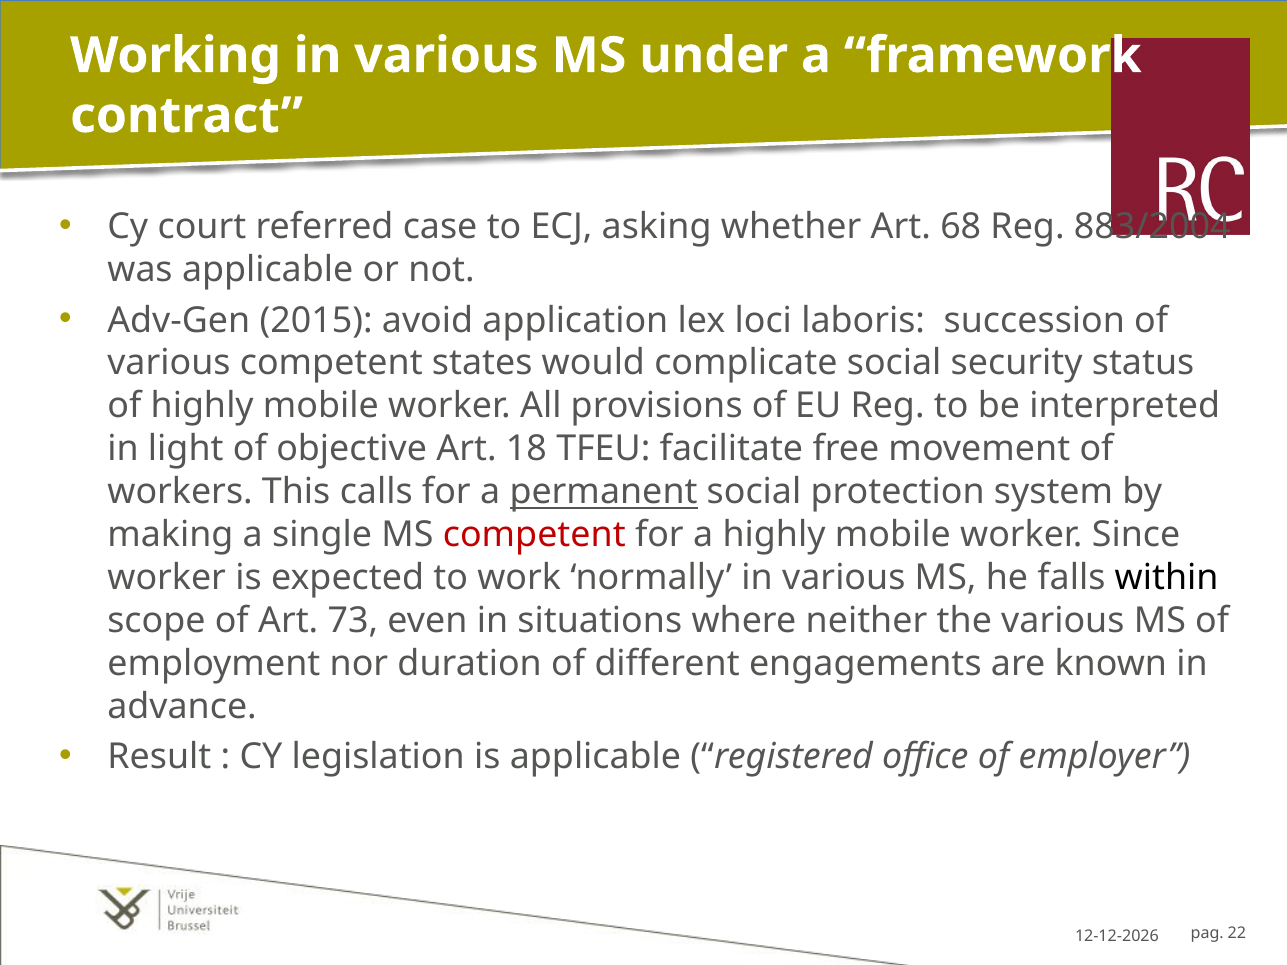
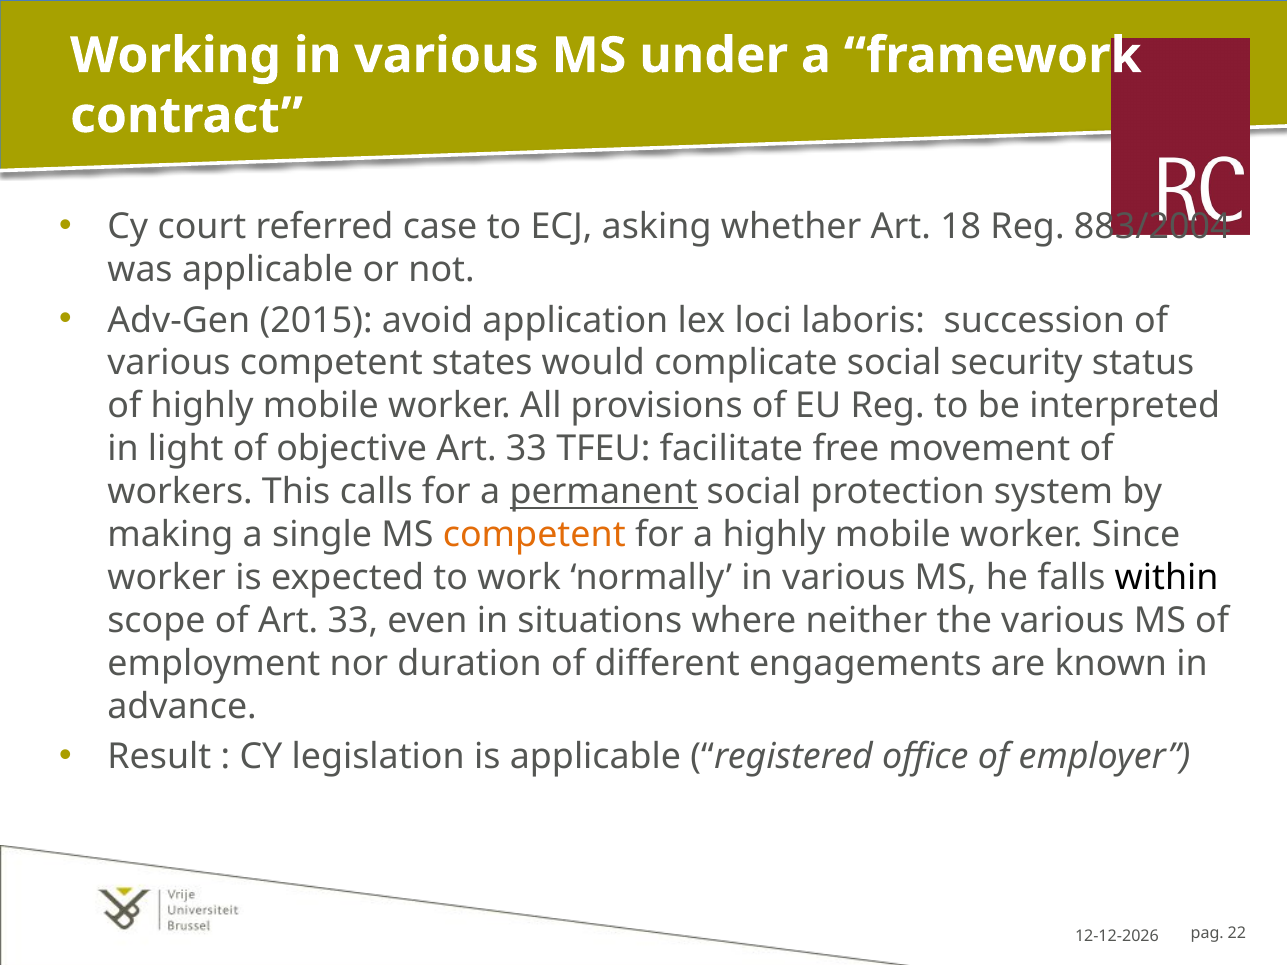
68: 68 -> 18 (961, 227)
objective Art 18: 18 -> 33 (526, 449)
competent colour: red -> orange (534, 535)
of Art 73: 73 -> 33 (353, 621)
